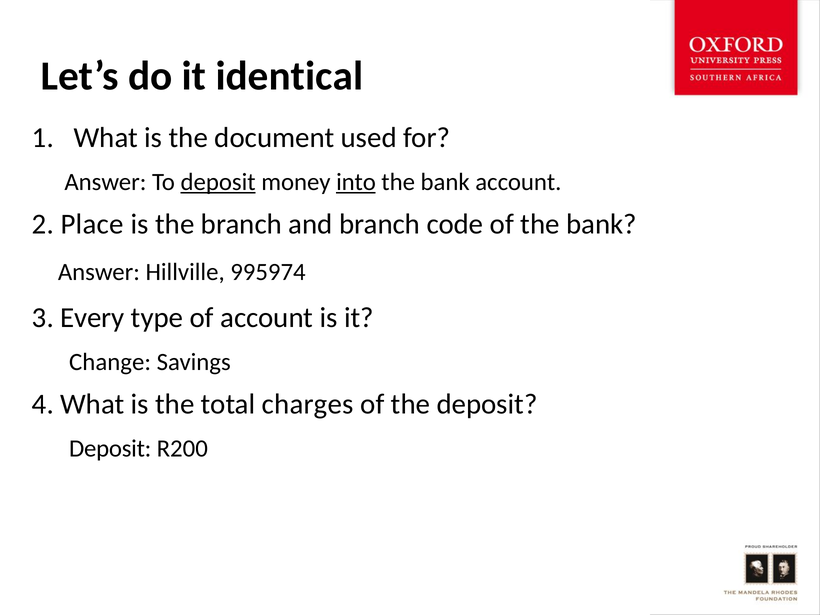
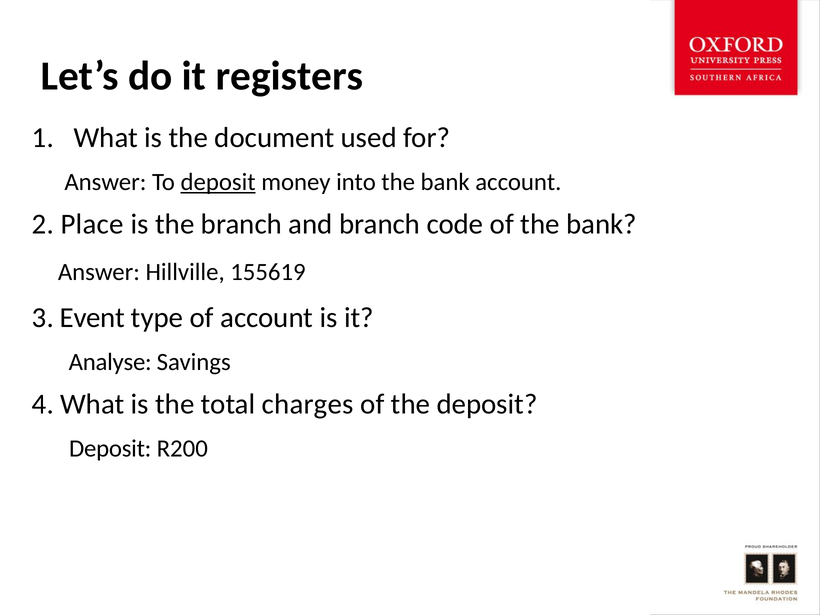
identical: identical -> registers (289, 76)
into underline: present -> none (356, 182)
995974: 995974 -> 155619 (268, 272)
Every: Every -> Event (92, 318)
Change: Change -> Analyse (110, 362)
